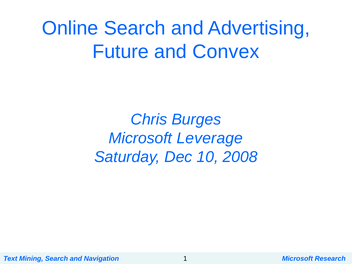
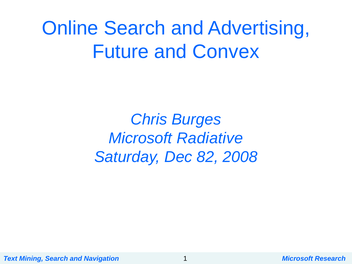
Leverage: Leverage -> Radiative (210, 138)
10: 10 -> 82 (208, 157)
